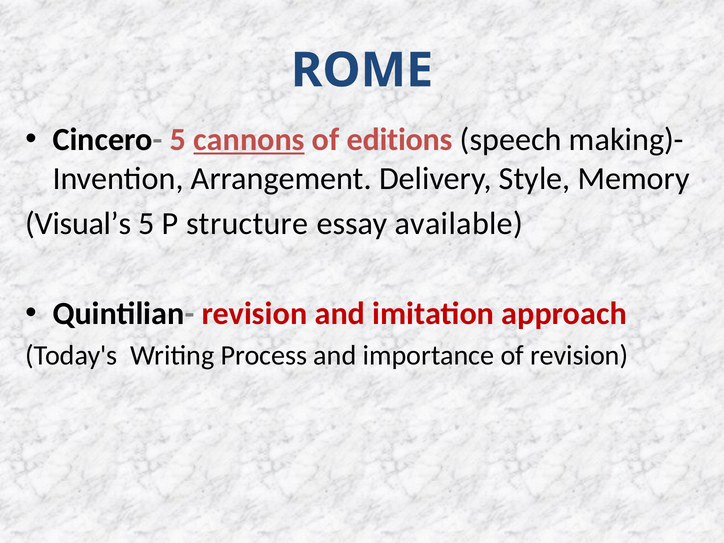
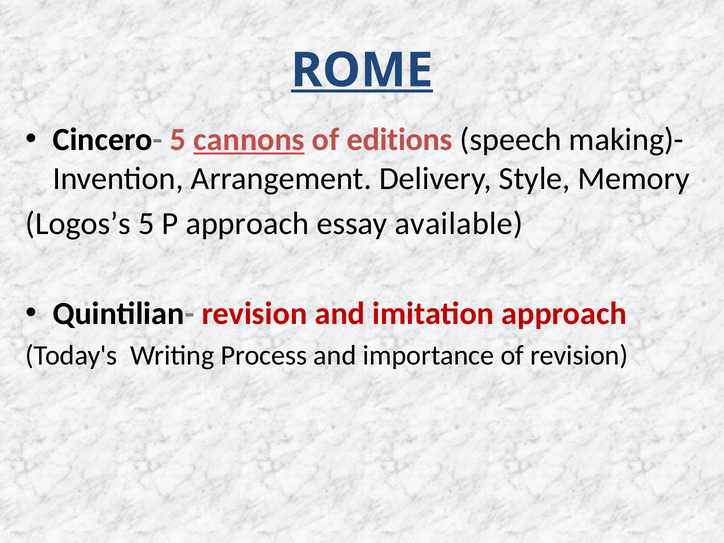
ROME underline: none -> present (362, 70)
Visual’s: Visual’s -> Logos’s (78, 224)
P structure: structure -> approach (247, 224)
